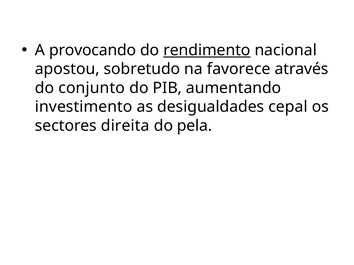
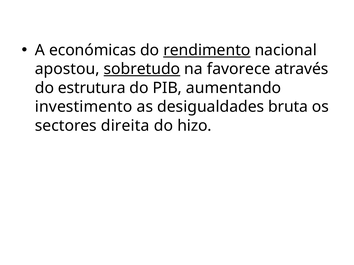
provocando: provocando -> económicas (93, 50)
sobretudo underline: none -> present (142, 69)
conjunto: conjunto -> estrutura (92, 88)
cepal: cepal -> bruta (288, 107)
pela: pela -> hizo (194, 126)
